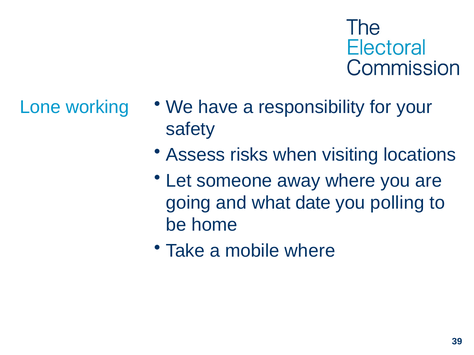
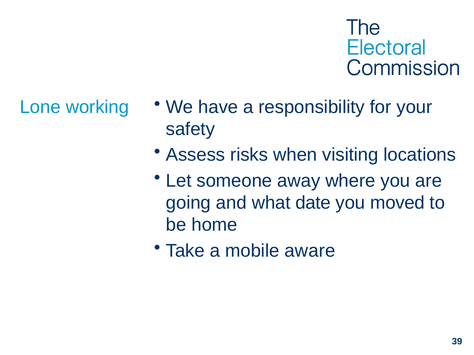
polling: polling -> moved (397, 203)
mobile where: where -> aware (310, 251)
